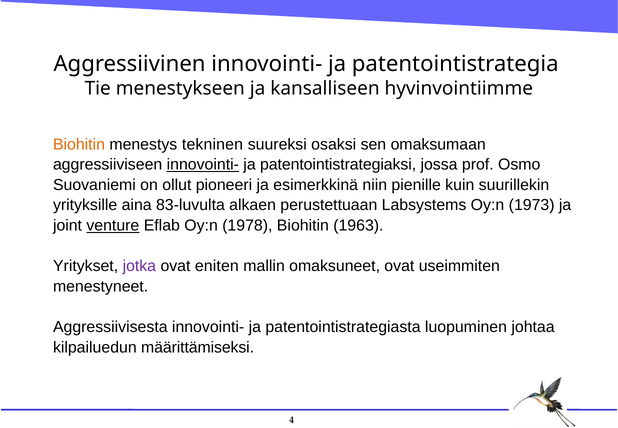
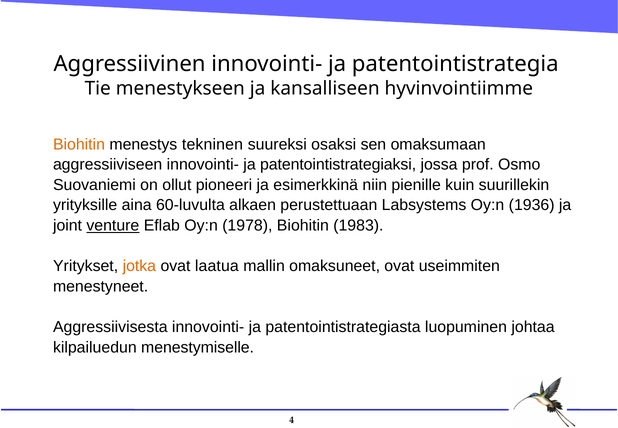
innovointi- underline: present -> none (203, 165)
83-luvulta: 83-luvulta -> 60-luvulta (190, 205)
1973: 1973 -> 1936 (532, 205)
1963: 1963 -> 1983 (358, 225)
jotka colour: purple -> orange (139, 266)
eniten: eniten -> laatua (217, 266)
määrittämiseksi: määrittämiseksi -> menestymiselle (198, 347)
